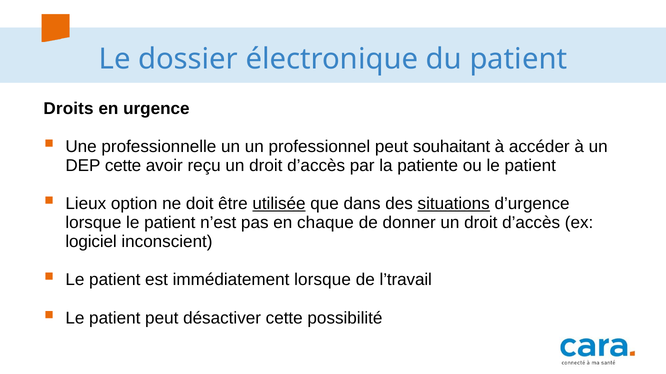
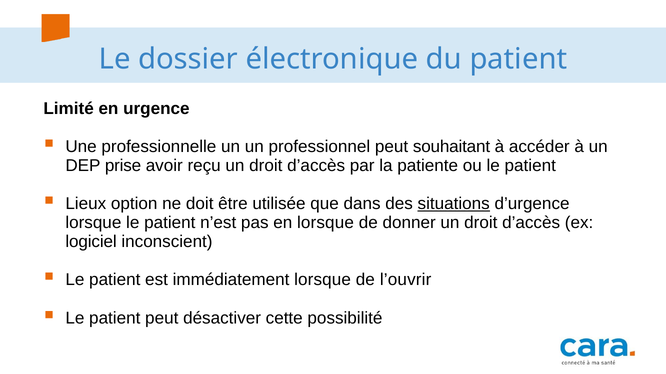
Droits: Droits -> Limité (69, 109)
DEP cette: cette -> prise (123, 166)
utilisée underline: present -> none (279, 204)
en chaque: chaque -> lorsque (325, 223)
l’travail: l’travail -> l’ouvrir (406, 280)
